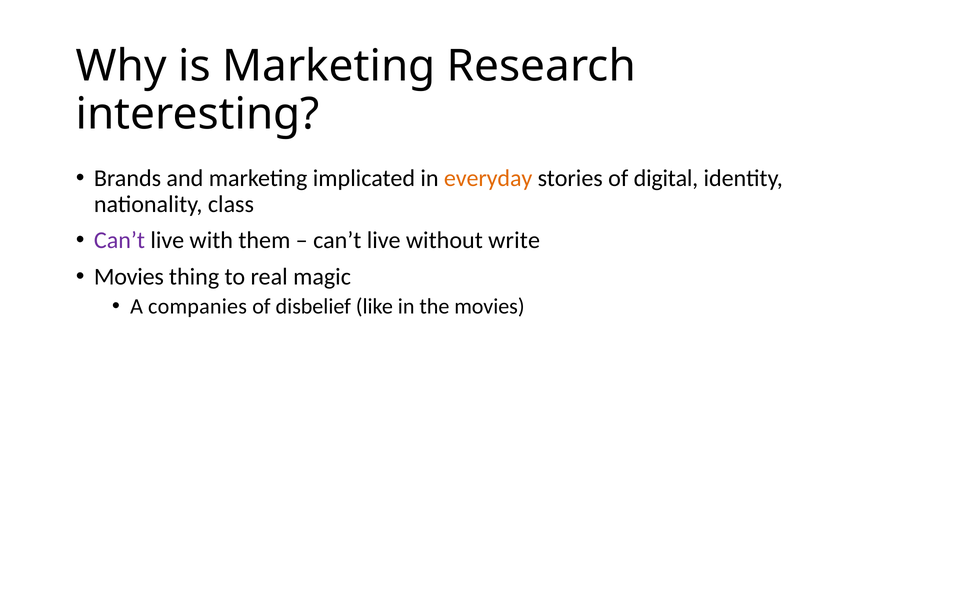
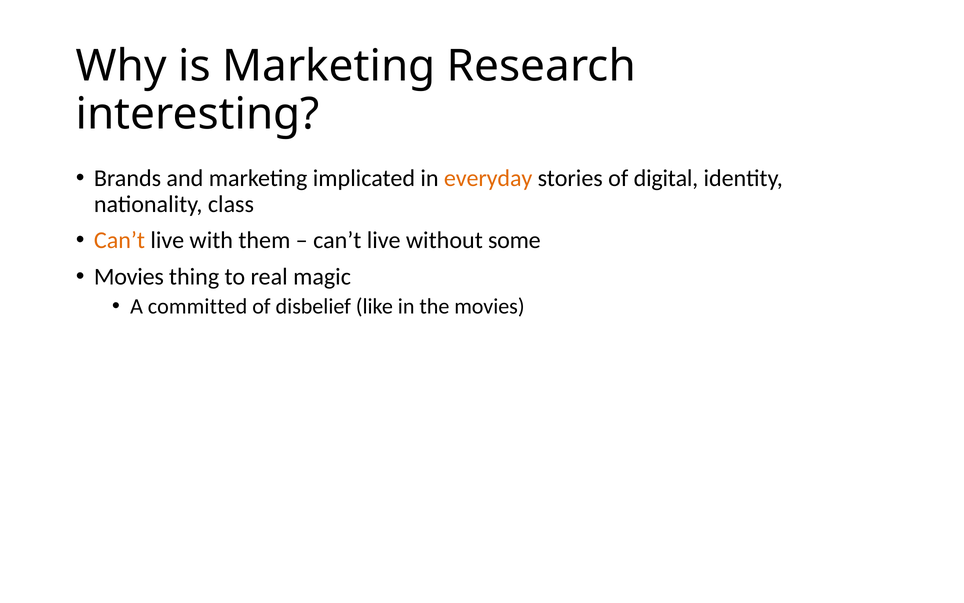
Can’t colour: purple -> orange (120, 240)
write: write -> some (514, 240)
companies: companies -> committed (198, 306)
